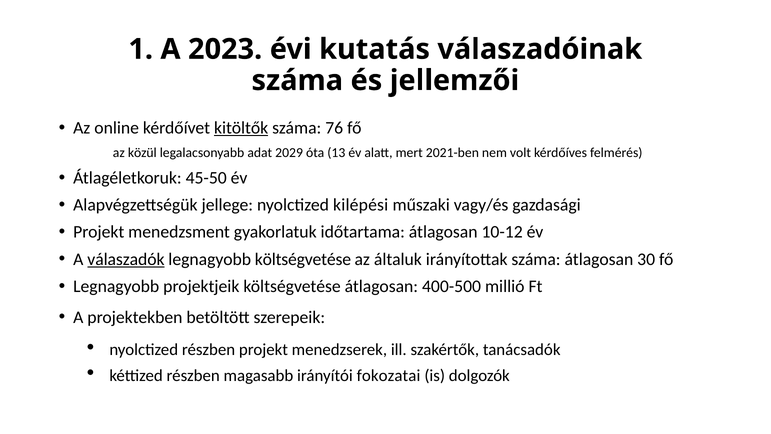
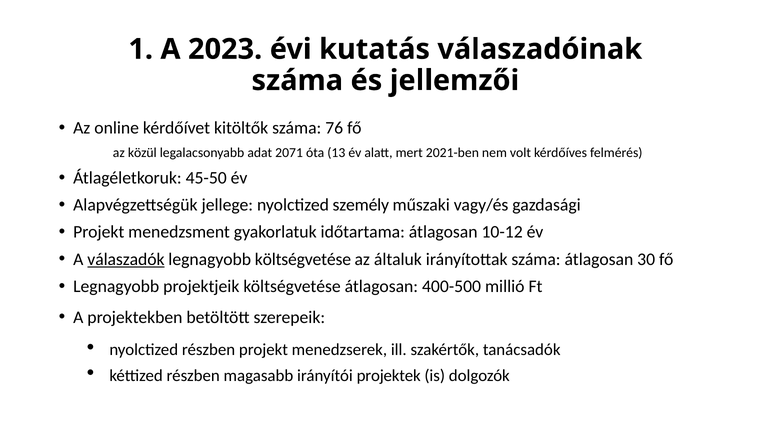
kitöltők underline: present -> none (241, 128)
2029: 2029 -> 2071 (289, 153)
kilépési: kilépési -> személy (361, 205)
fokozatai: fokozatai -> projektek (389, 375)
